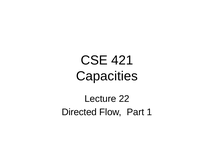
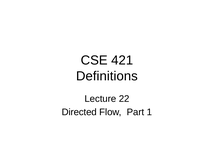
Capacities: Capacities -> Definitions (107, 76)
